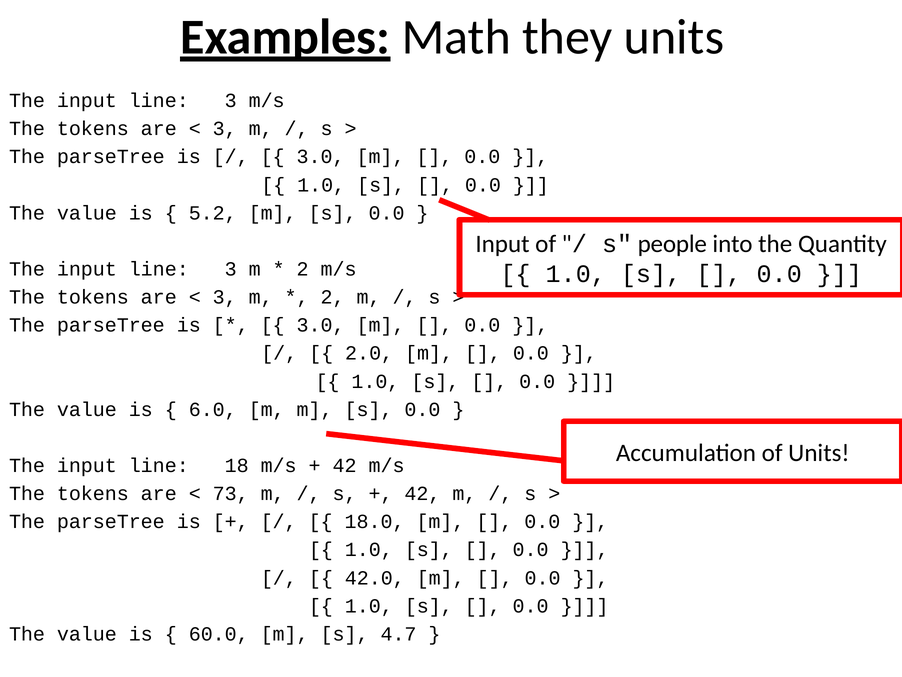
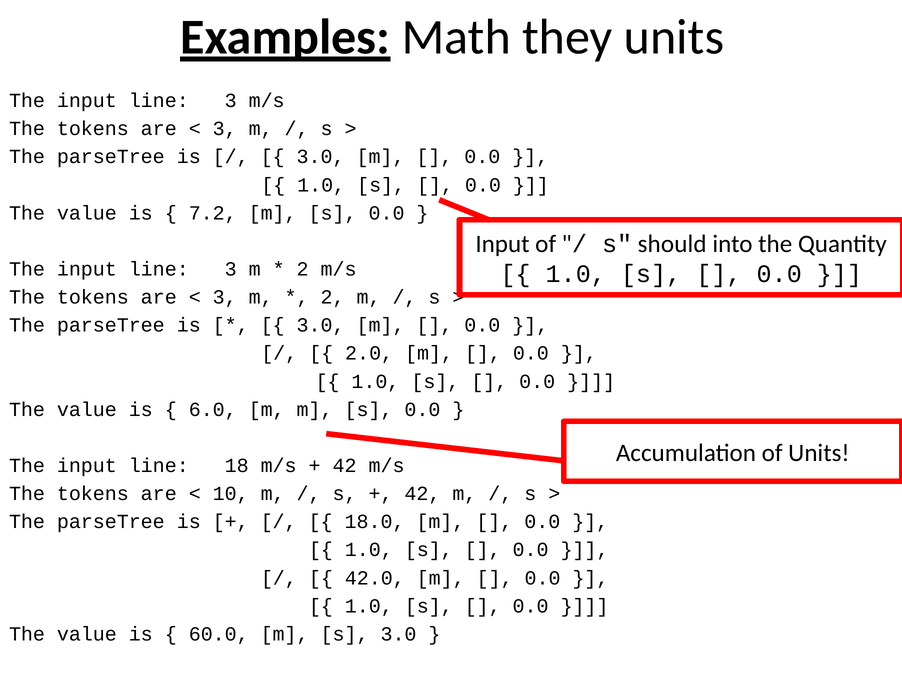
5.2: 5.2 -> 7.2 (213, 213)
people: people -> should (672, 244)
73: 73 -> 10 (231, 493)
s 4.7: 4.7 -> 3.0 (399, 634)
